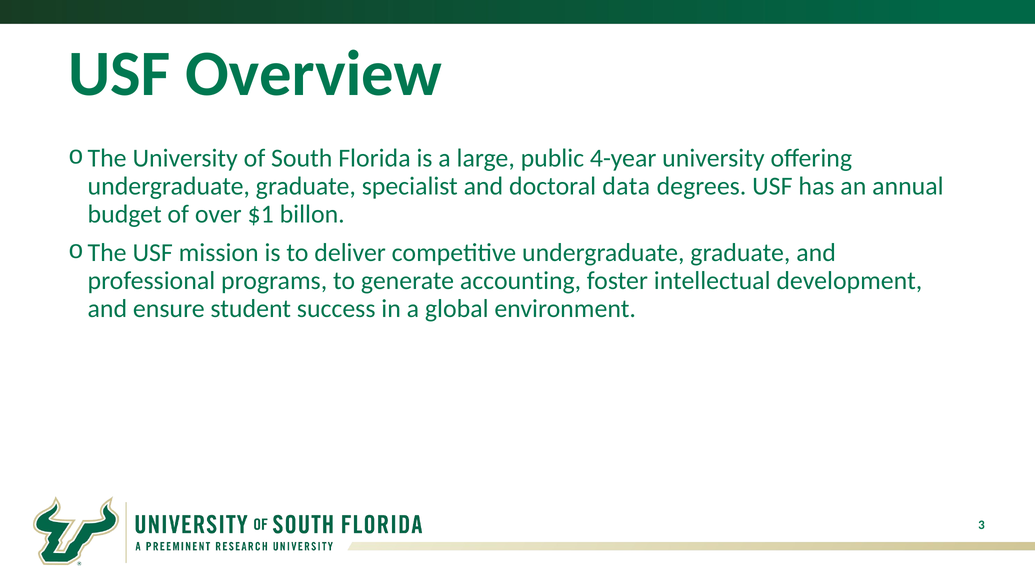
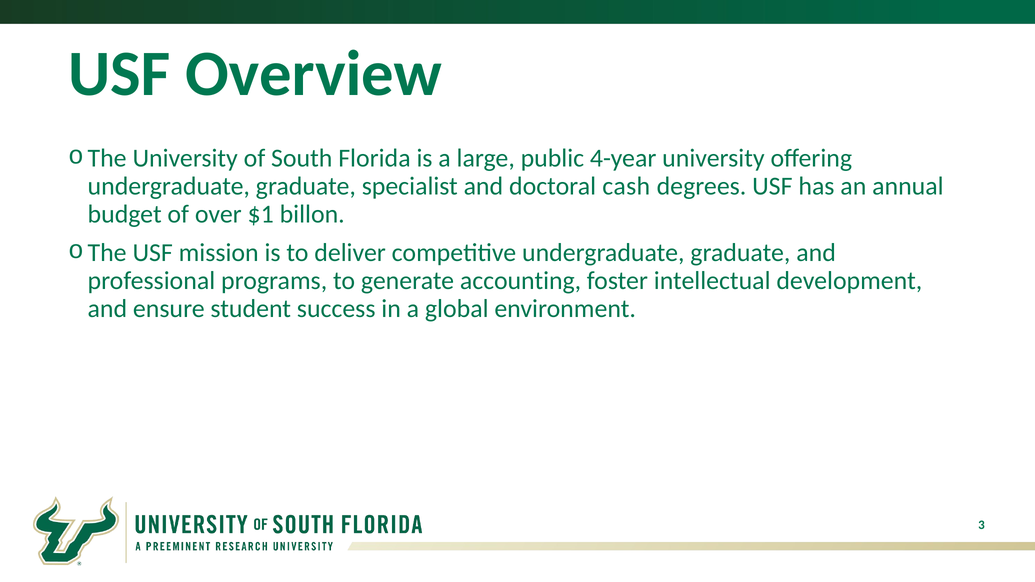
data: data -> cash (626, 186)
